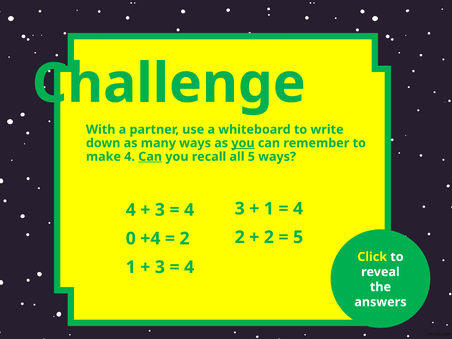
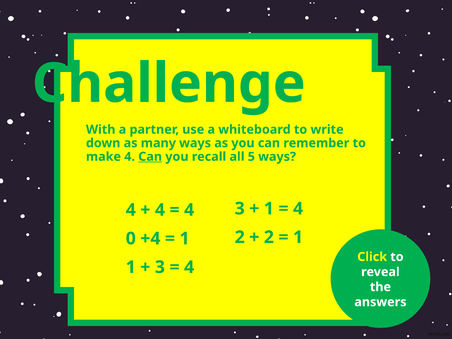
you underline: present -> none (243, 143)
3: 3 -> 4 (160, 210)
5: 5 -> 1 (298, 237)
2: 2 -> 1 (185, 239)
